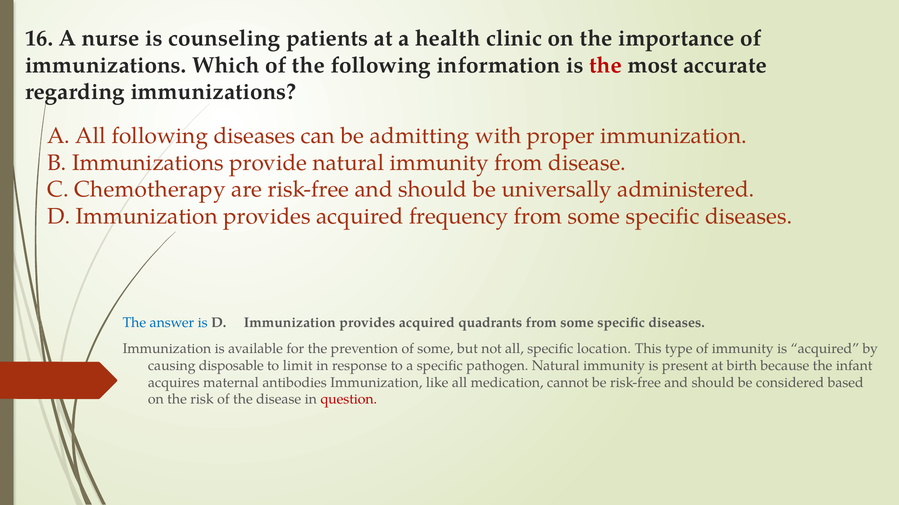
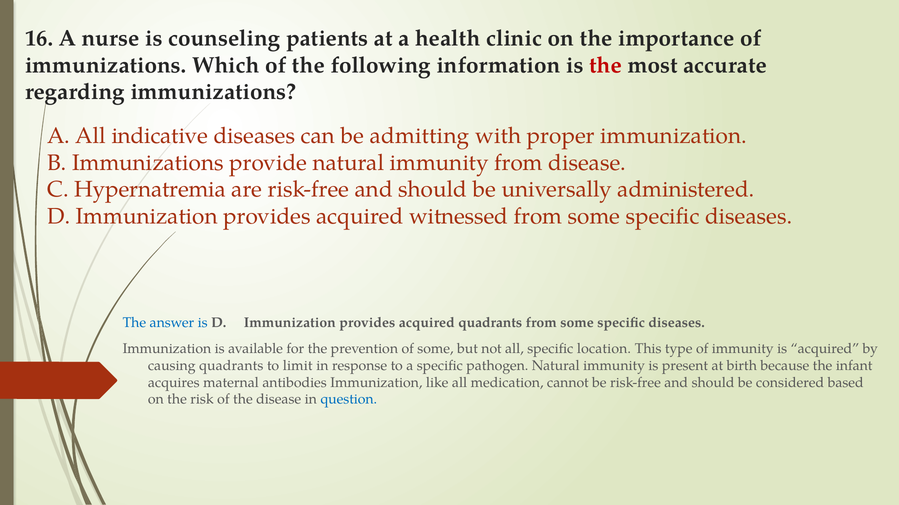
All following: following -> indicative (160, 136)
Chemotherapy: Chemotherapy -> Hypernatremia (150, 190)
frequency: frequency -> witnessed (459, 217)
causing disposable: disposable -> quadrants (231, 366)
question colour: red -> blue (349, 400)
